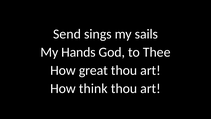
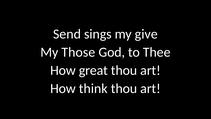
sails: sails -> give (146, 34)
Hands: Hands -> Those (78, 52)
